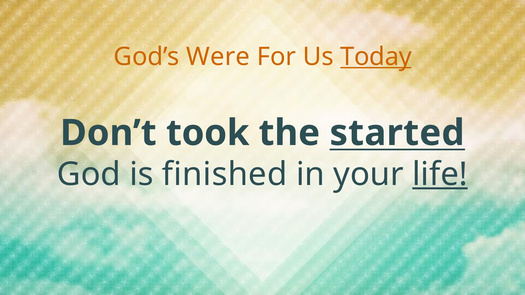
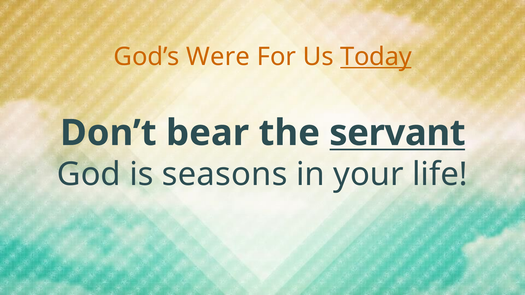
took: took -> bear (208, 133)
started: started -> servant (397, 133)
finished: finished -> seasons (225, 174)
life underline: present -> none (440, 174)
